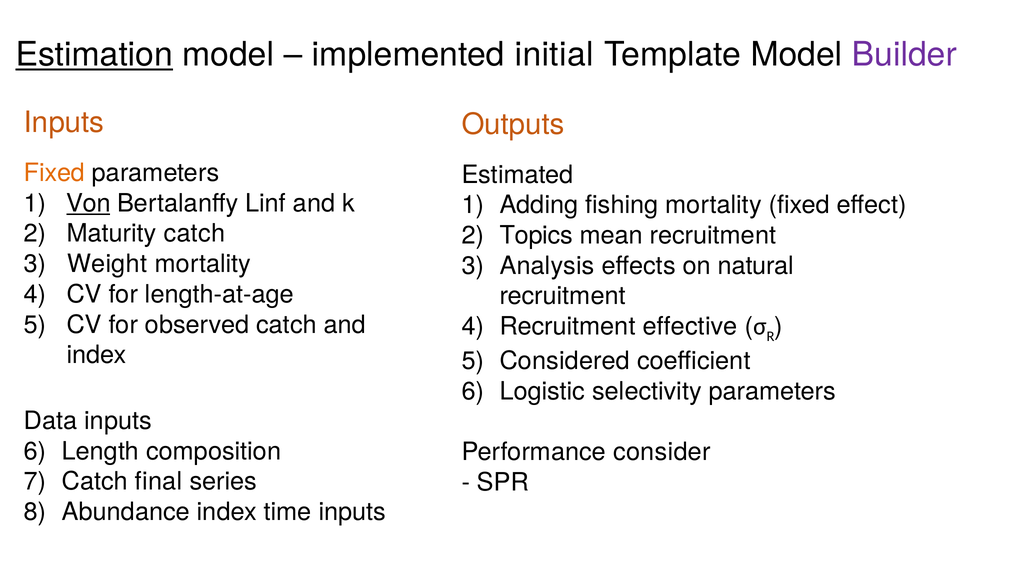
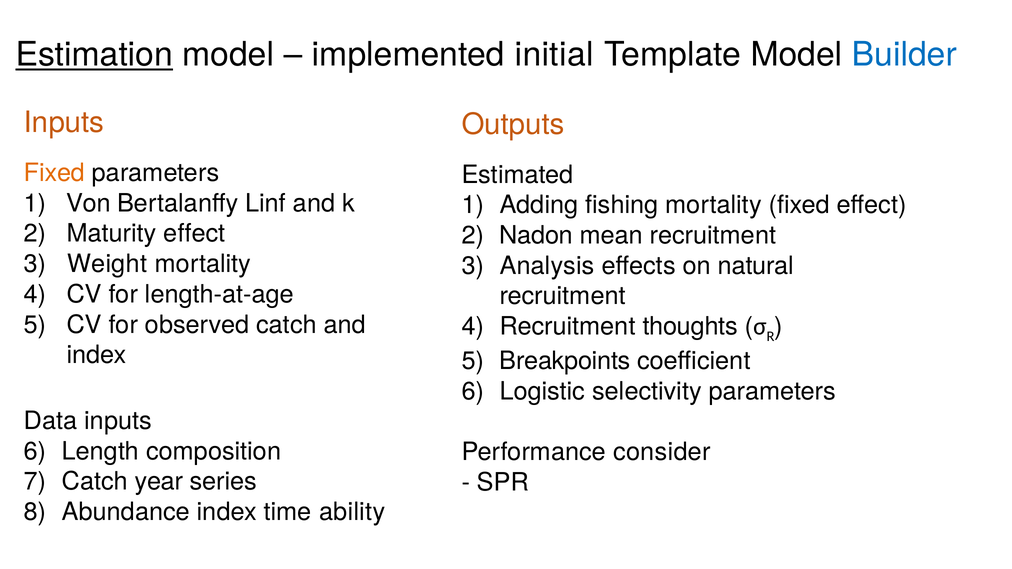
Builder colour: purple -> blue (904, 55)
Von underline: present -> none (88, 203)
Maturity catch: catch -> effect (194, 234)
Topics: Topics -> Nadon (536, 235)
effective: effective -> thoughts (690, 327)
Considered: Considered -> Breakpoints (565, 361)
final: final -> year (159, 482)
time inputs: inputs -> ability (352, 512)
